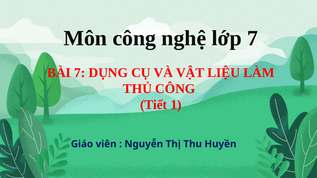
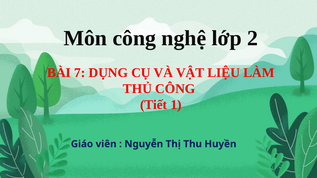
lớp 7: 7 -> 2 (253, 38)
